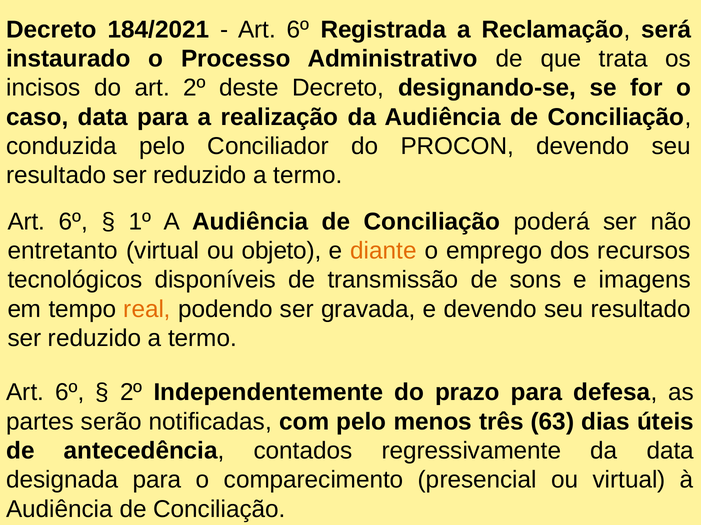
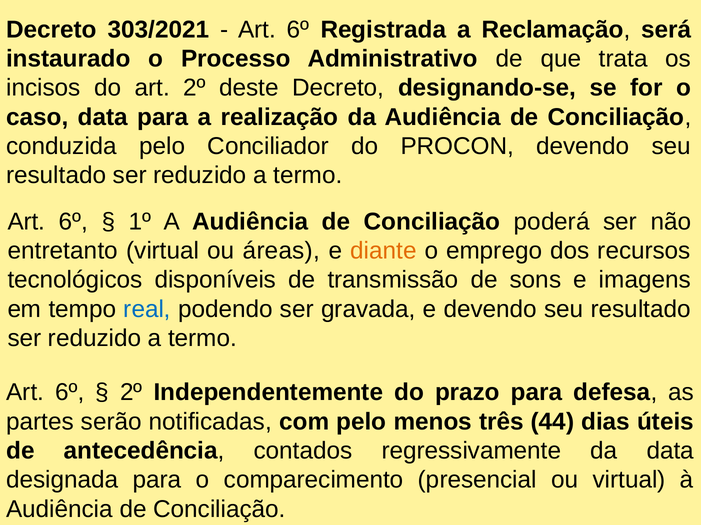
184/2021: 184/2021 -> 303/2021 (158, 30)
objeto: objeto -> áreas (281, 251)
real colour: orange -> blue (147, 309)
63: 63 -> 44 (552, 422)
